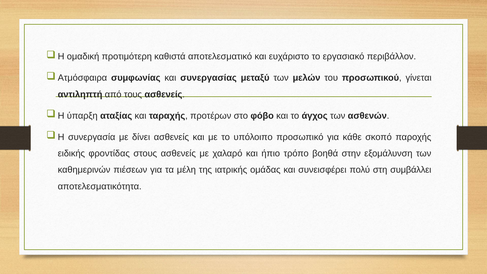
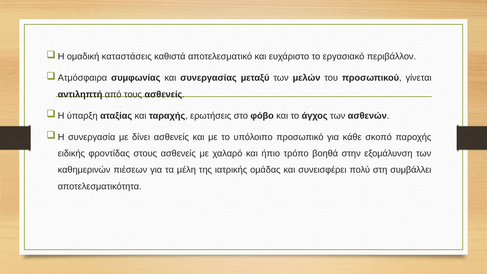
προτιμότερη: προτιμότερη -> καταστάσεις (127, 57)
προτέρων: προτέρων -> ερωτήσεις (211, 116)
